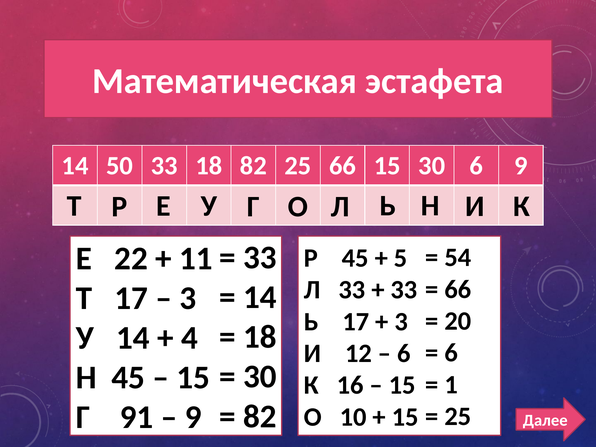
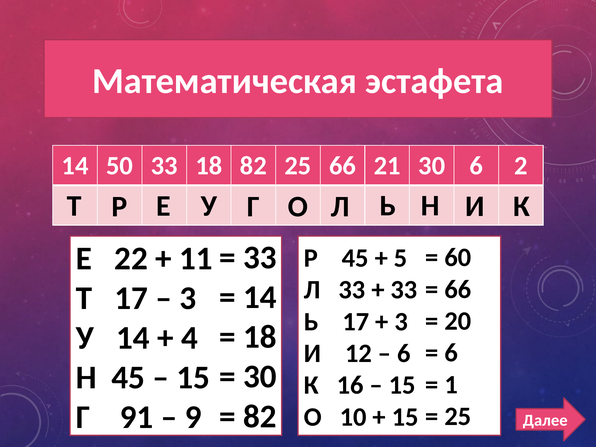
66 15: 15 -> 21 (387, 166)
6 9: 9 -> 2 (521, 166)
54: 54 -> 60 (458, 258)
